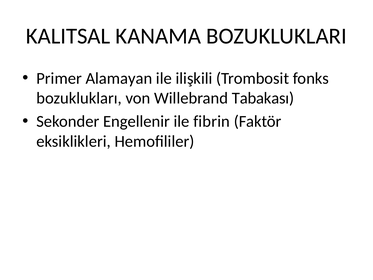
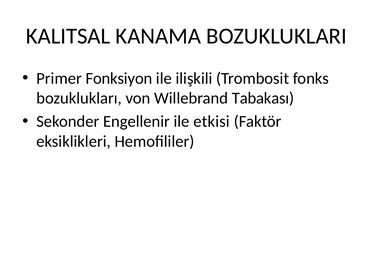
Alamayan: Alamayan -> Fonksiyon (119, 78)
fibrin: fibrin -> etkisi (212, 121)
